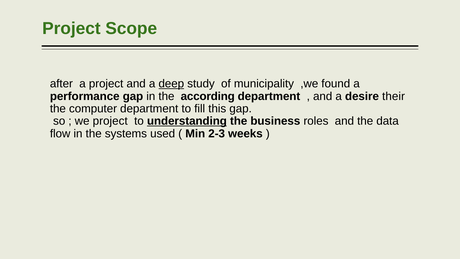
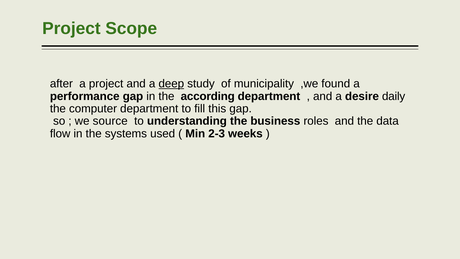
their: their -> daily (394, 96)
we project: project -> source (110, 121)
understanding underline: present -> none (187, 121)
